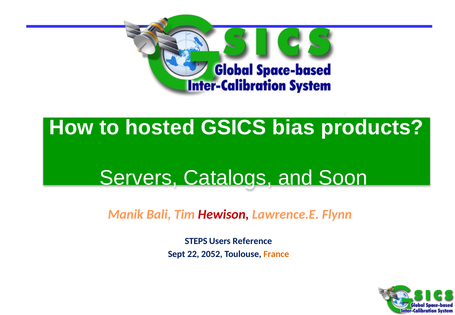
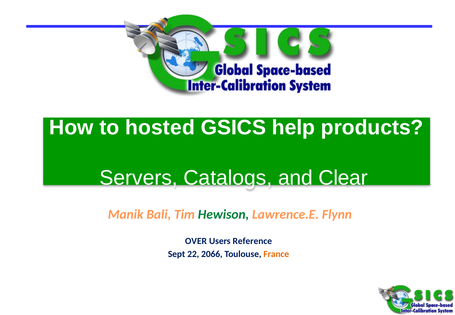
bias: bias -> help (294, 128)
Soon: Soon -> Clear (343, 178)
Hewison colour: red -> green (223, 215)
STEPS: STEPS -> OVER (196, 241)
2052: 2052 -> 2066 (212, 254)
